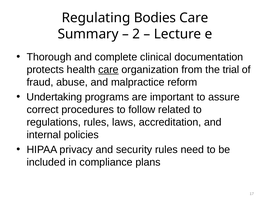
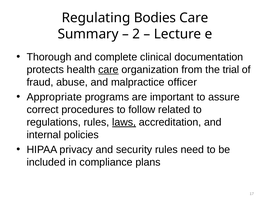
reform: reform -> officer (182, 82)
Undertaking: Undertaking -> Appropriate (54, 97)
laws underline: none -> present (124, 122)
